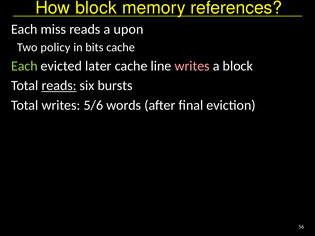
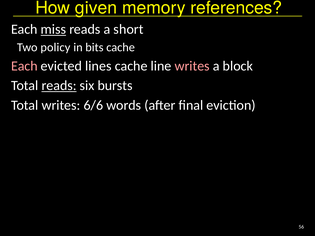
How block: block -> given (96, 8)
miss underline: none -> present (53, 29)
upon: upon -> short (129, 29)
Each colour: light green -> pink (24, 66)
later: later -> lines (98, 66)
5/6: 5/6 -> 6/6 (93, 105)
